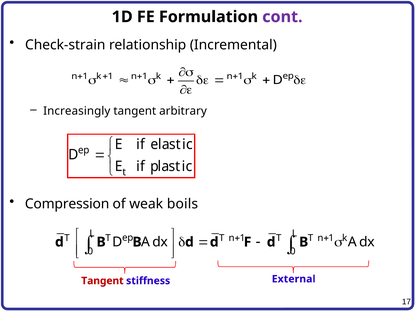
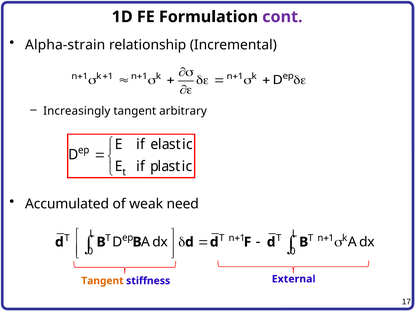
Check-strain: Check-strain -> Alpha-strain (65, 45)
Compression: Compression -> Accumulated (67, 204)
boils: boils -> need (183, 204)
Tangent colour: red -> orange (102, 281)
